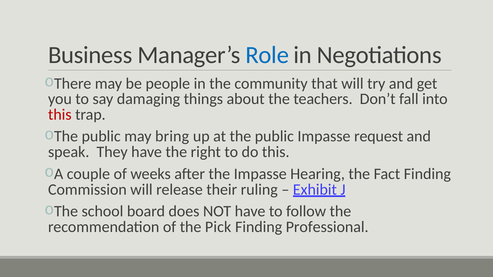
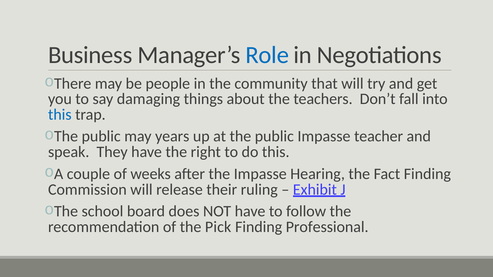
this colour: red -> blue (60, 115)
bring: bring -> years (172, 137)
request: request -> teacher (379, 137)
